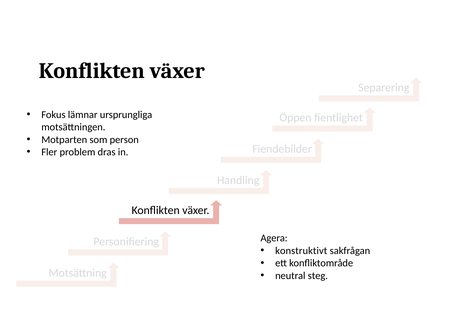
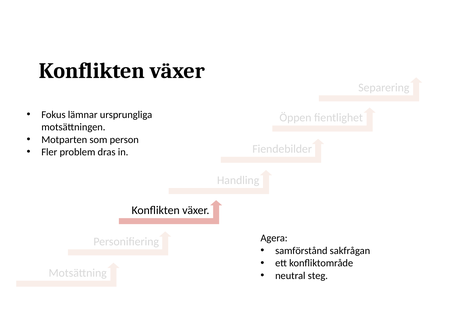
konstruktivt: konstruktivt -> samförstånd (301, 251)
